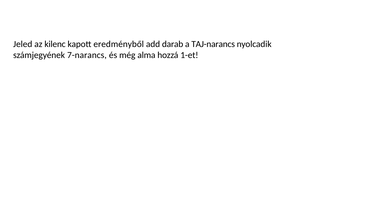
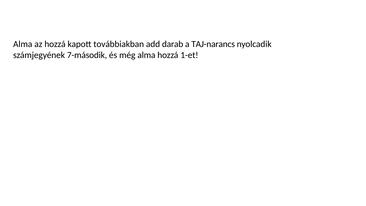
Jeled: Jeled -> Alma (23, 44)
az kilenc: kilenc -> hozzá (55, 44)
eredményből: eredményből -> továbbiakban (119, 44)
7-narancs: 7-narancs -> 7-második (87, 55)
